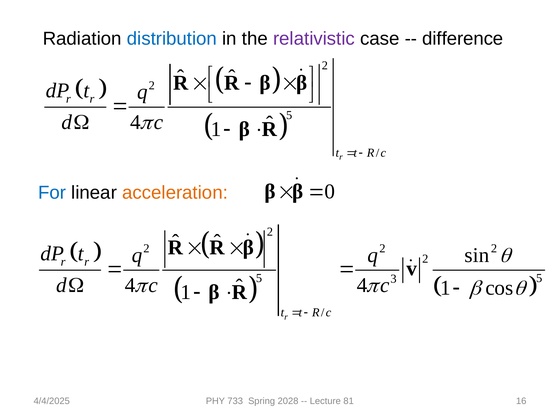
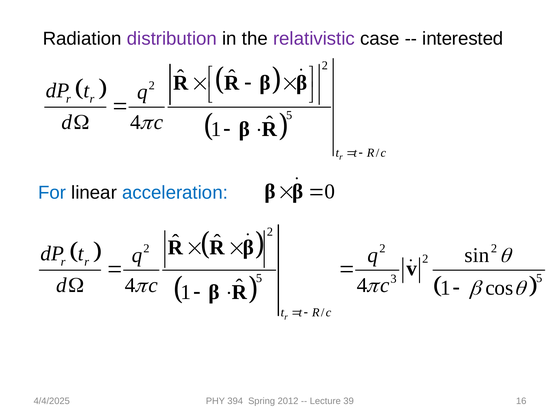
distribution colour: blue -> purple (172, 39)
difference: difference -> interested (463, 39)
acceleration colour: orange -> blue (175, 193)
733: 733 -> 394 (235, 401)
2028: 2028 -> 2012 (288, 401)
81: 81 -> 39 (349, 401)
